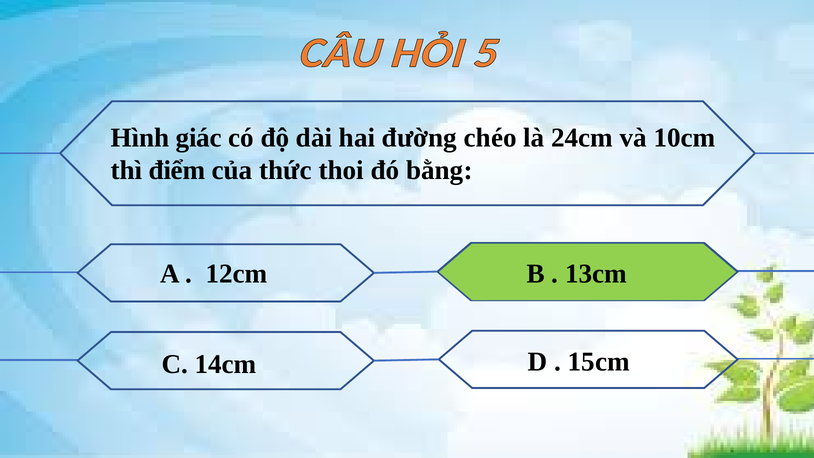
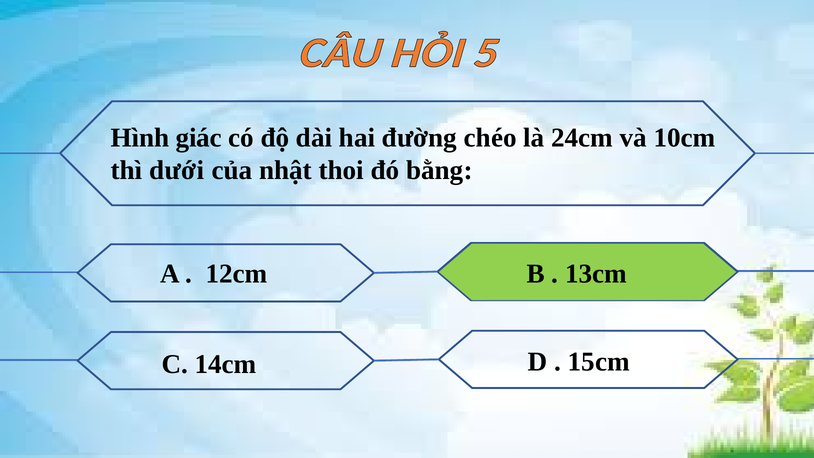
điểm: điểm -> dưới (177, 170)
thức: thức -> nhật (285, 170)
